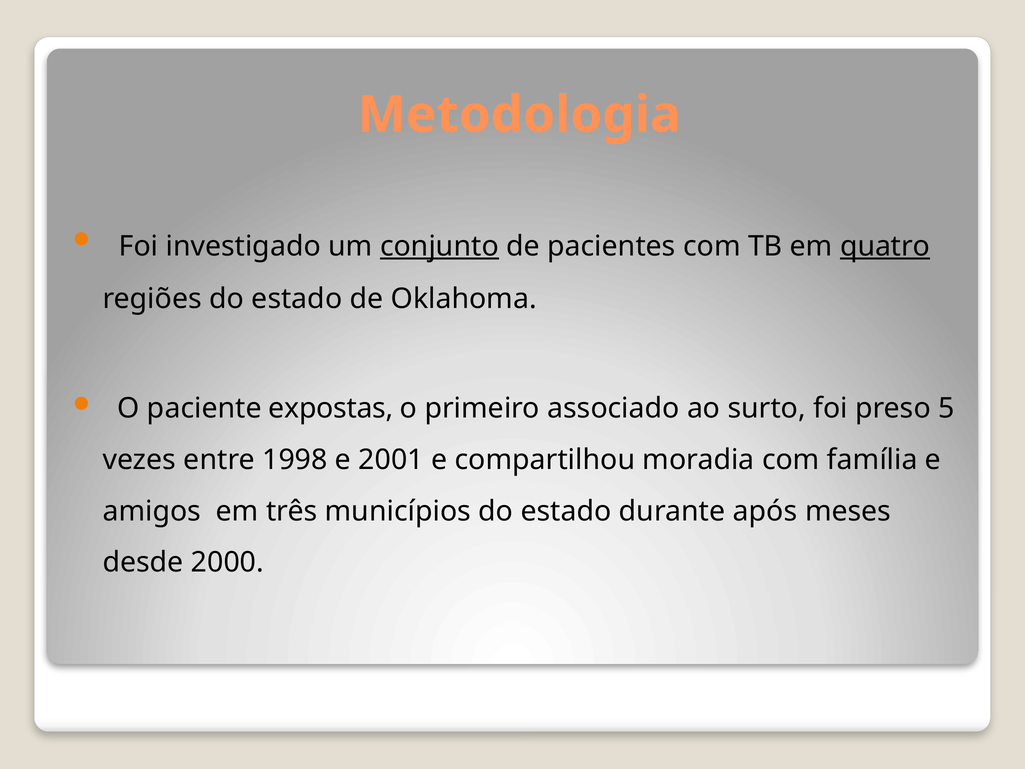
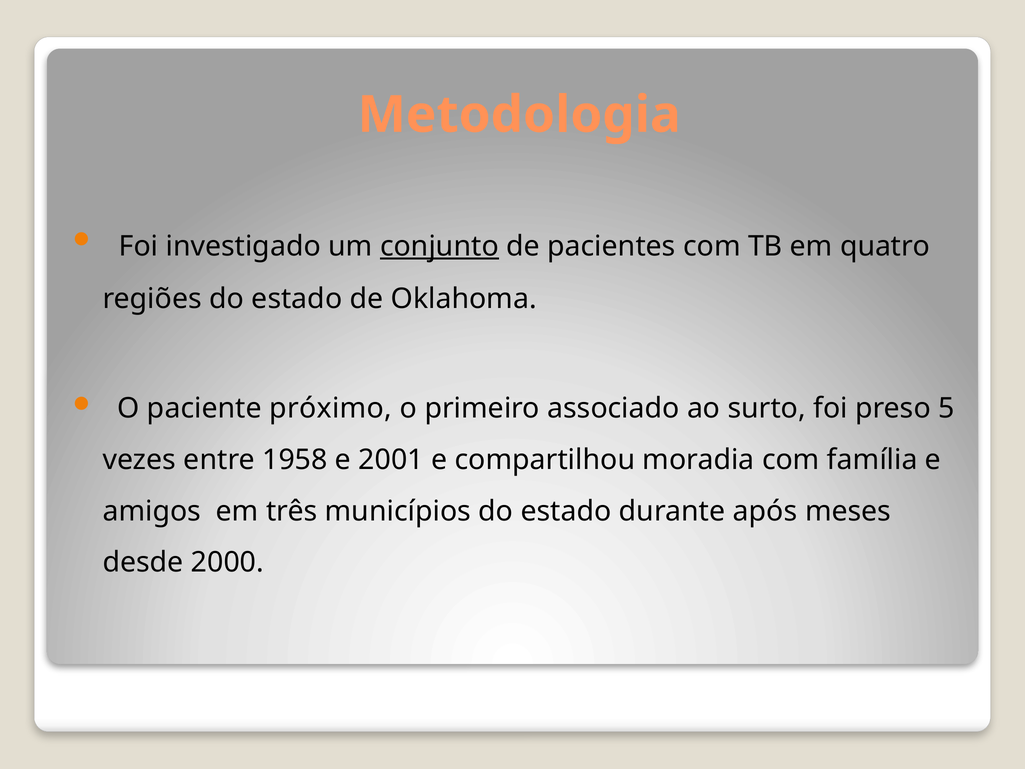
quatro underline: present -> none (885, 246)
expostas: expostas -> próximo (331, 408)
1998: 1998 -> 1958 (295, 460)
